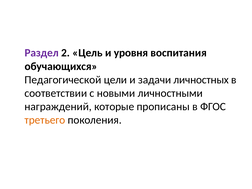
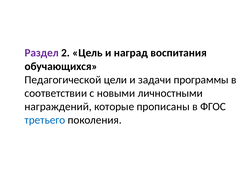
уровня: уровня -> наград (131, 53)
личностных: личностных -> программы (201, 80)
третьего colour: orange -> blue (45, 120)
